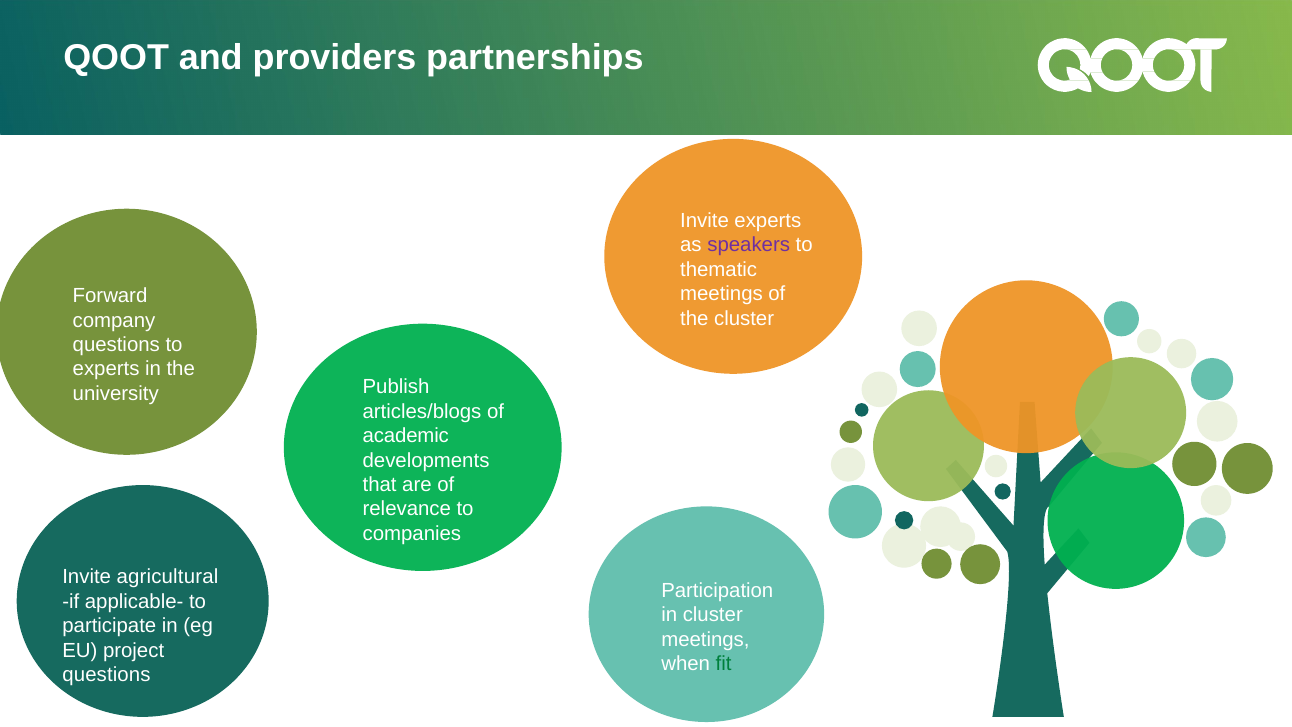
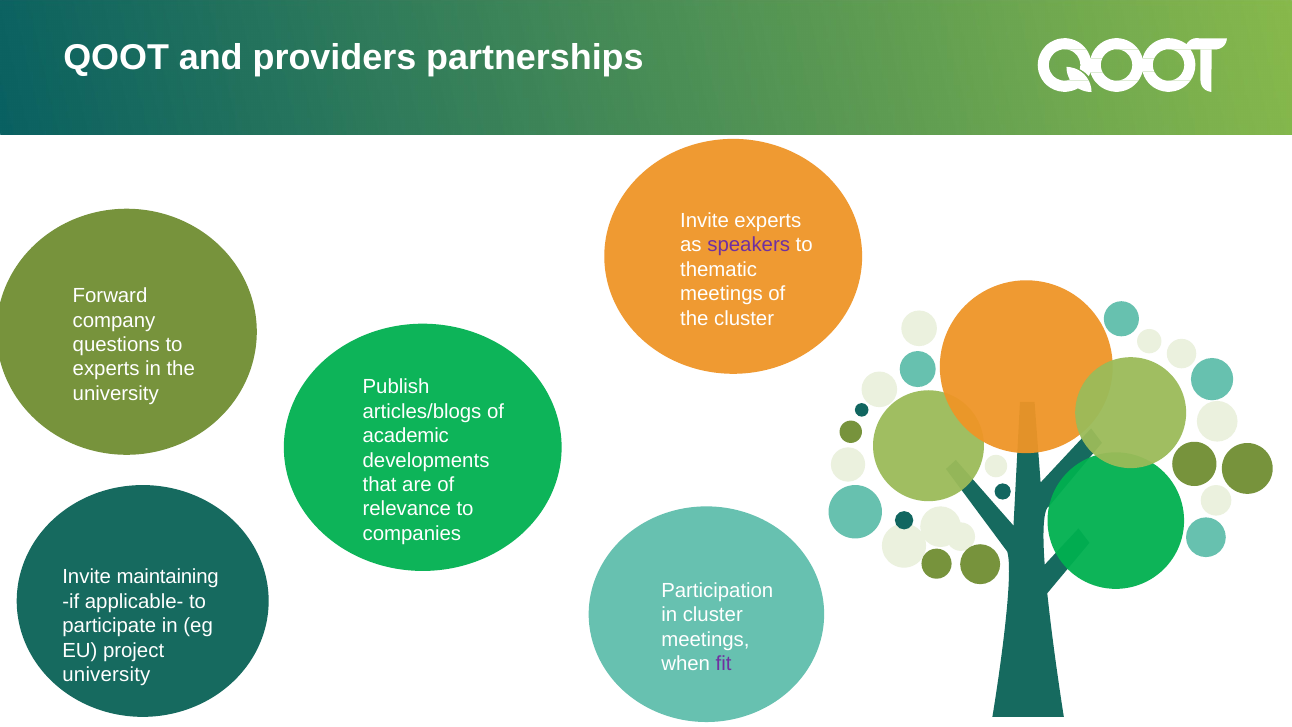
agricultural: agricultural -> maintaining (168, 577)
fit colour: green -> purple (724, 664)
questions: questions -> university (106, 675)
